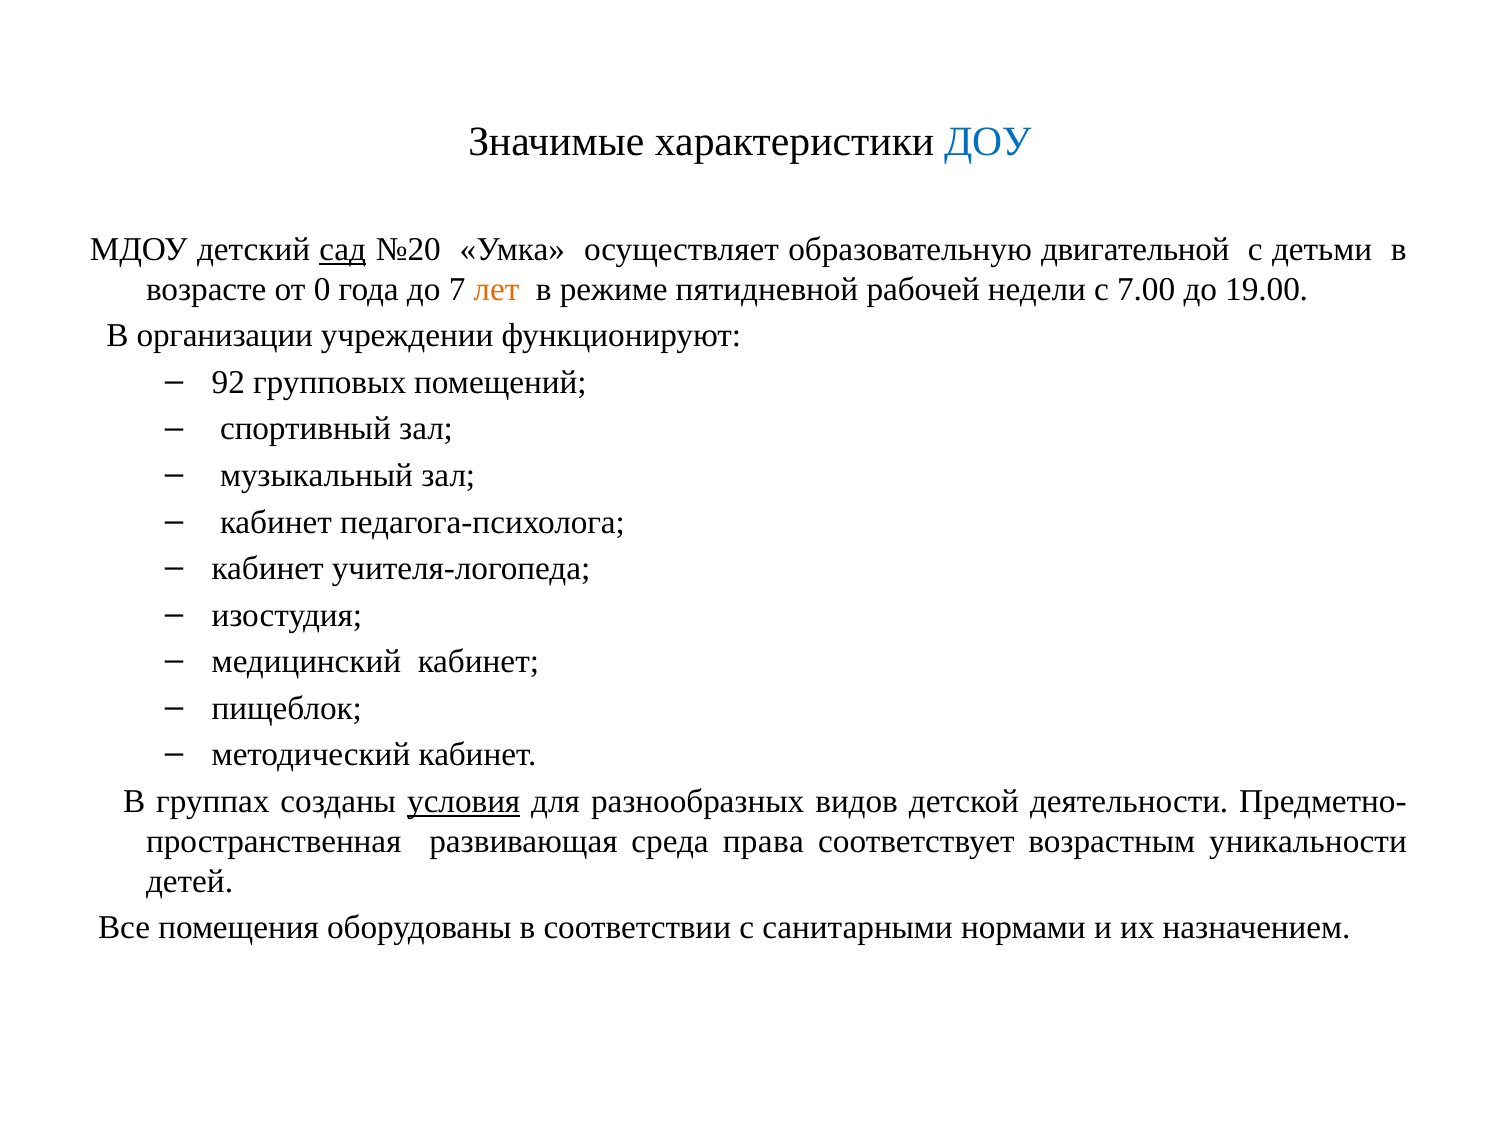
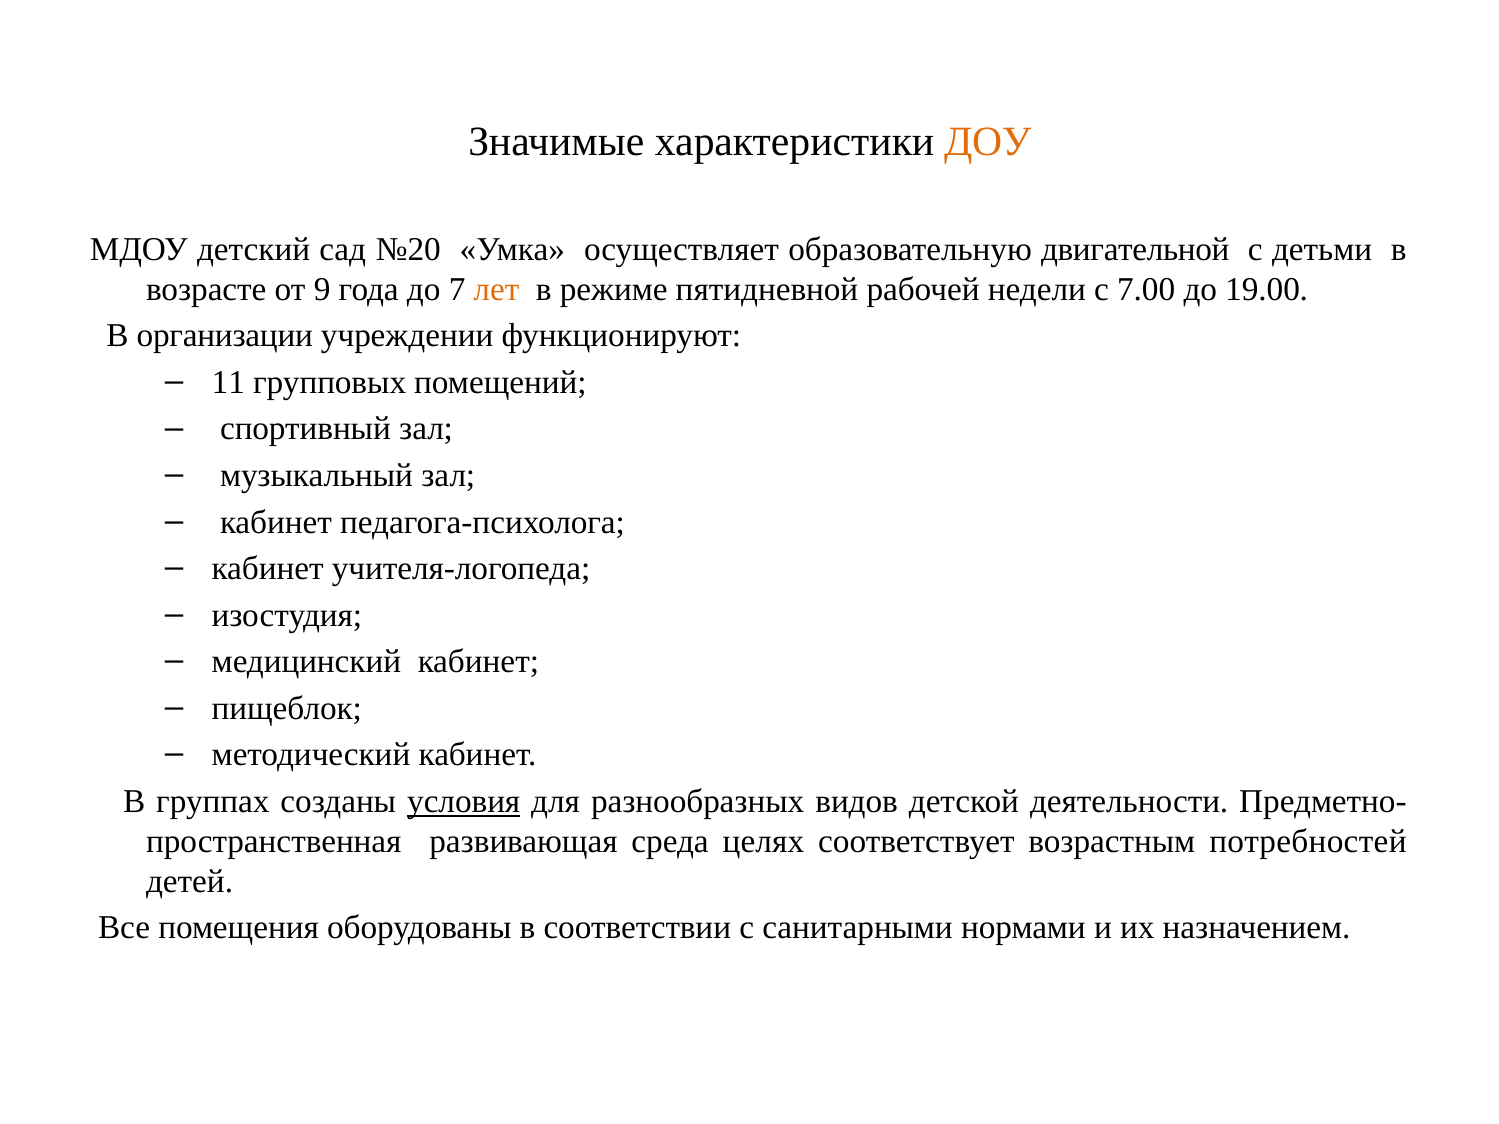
ДОУ colour: blue -> orange (988, 142)
сад underline: present -> none (343, 250)
0: 0 -> 9 (322, 289)
92: 92 -> 11 (228, 383)
права: права -> целях (763, 841)
уникальности: уникальности -> потребностей (1308, 841)
